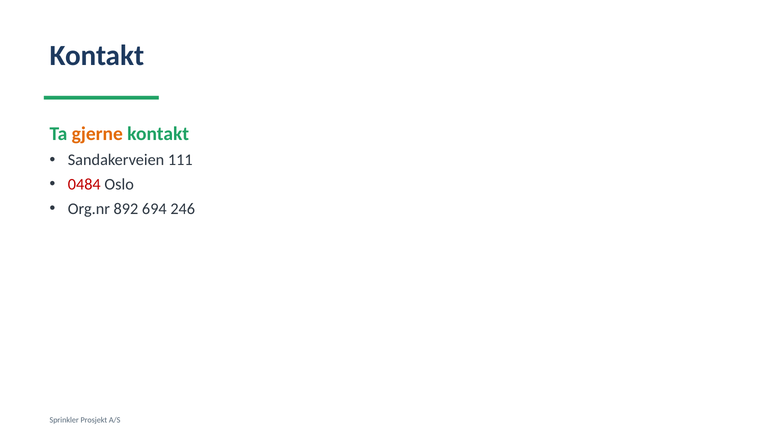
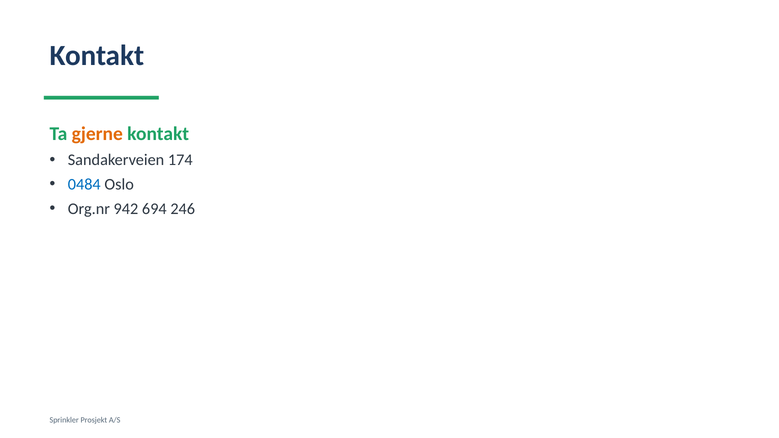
111: 111 -> 174 (180, 160)
0484 colour: red -> blue (84, 185)
892: 892 -> 942 (126, 209)
